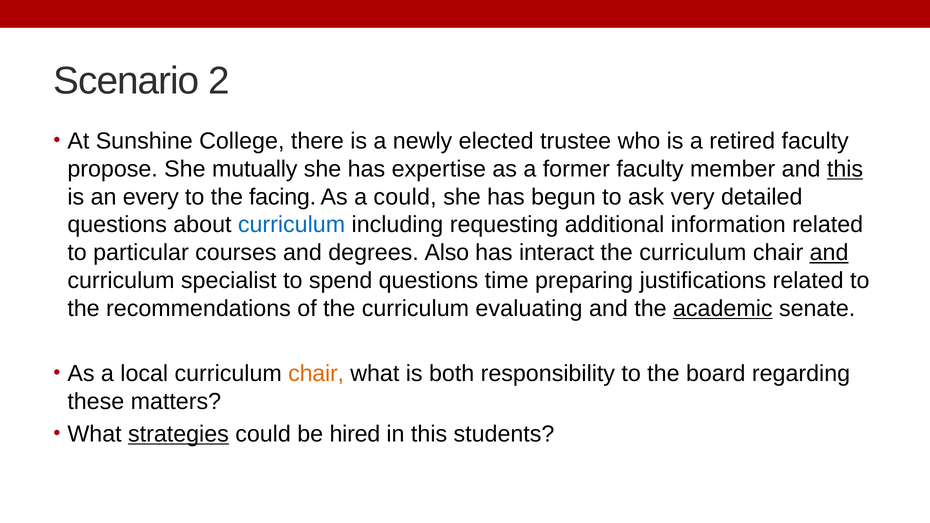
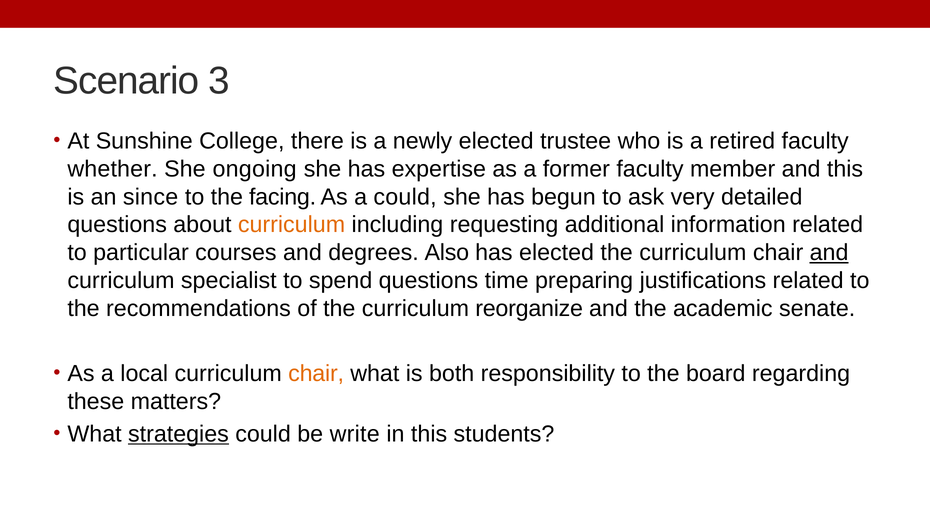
2: 2 -> 3 (219, 81)
propose: propose -> whether (113, 169)
mutually: mutually -> ongoing (255, 169)
this underline: present -> none (845, 169)
every: every -> since (151, 197)
curriculum colour: blue -> orange (292, 225)
has interact: interact -> elected (557, 253)
evaluating: evaluating -> reorganize (529, 309)
academic underline: present -> none (723, 309)
hired: hired -> write (355, 434)
